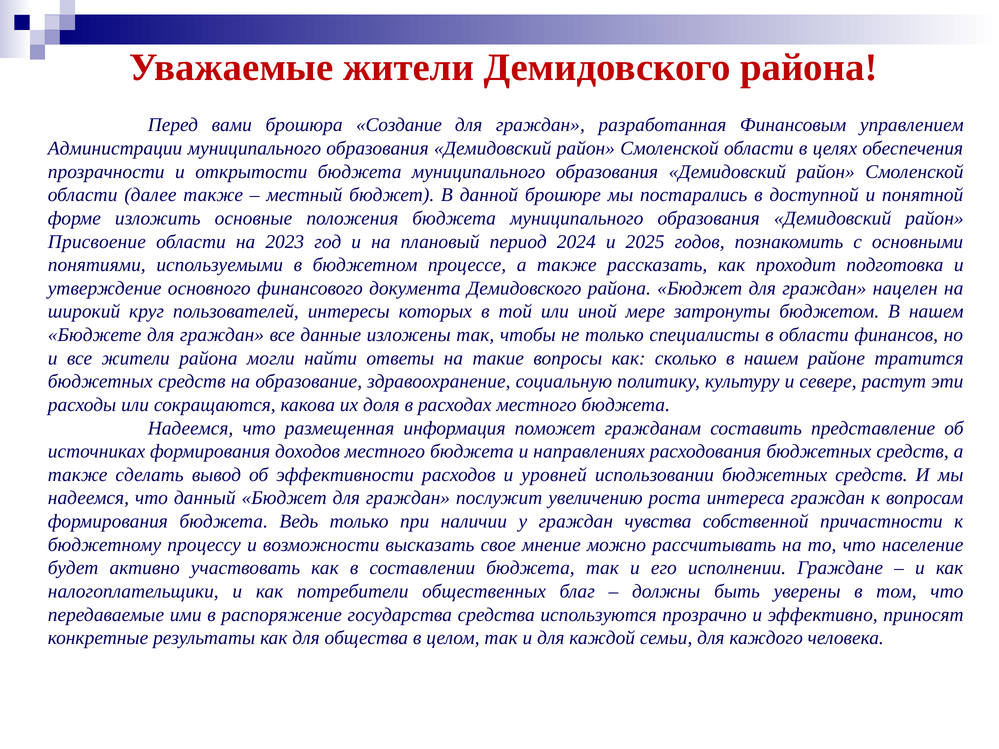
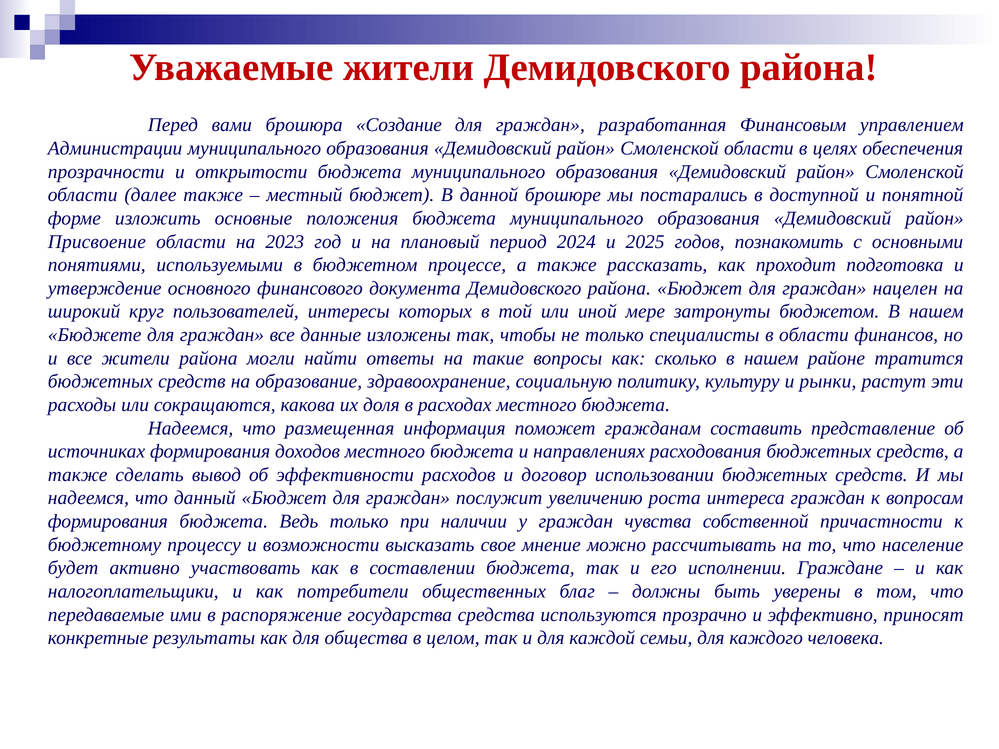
севере: севере -> рынки (828, 382)
уровней: уровней -> договор (554, 475)
